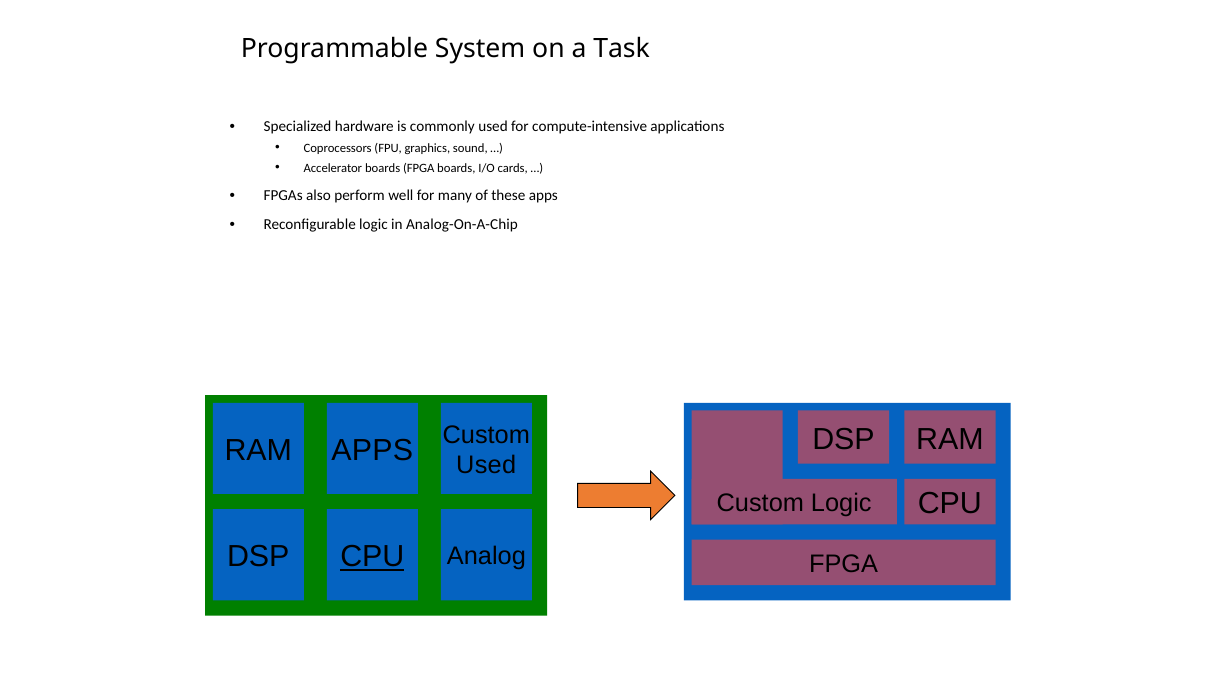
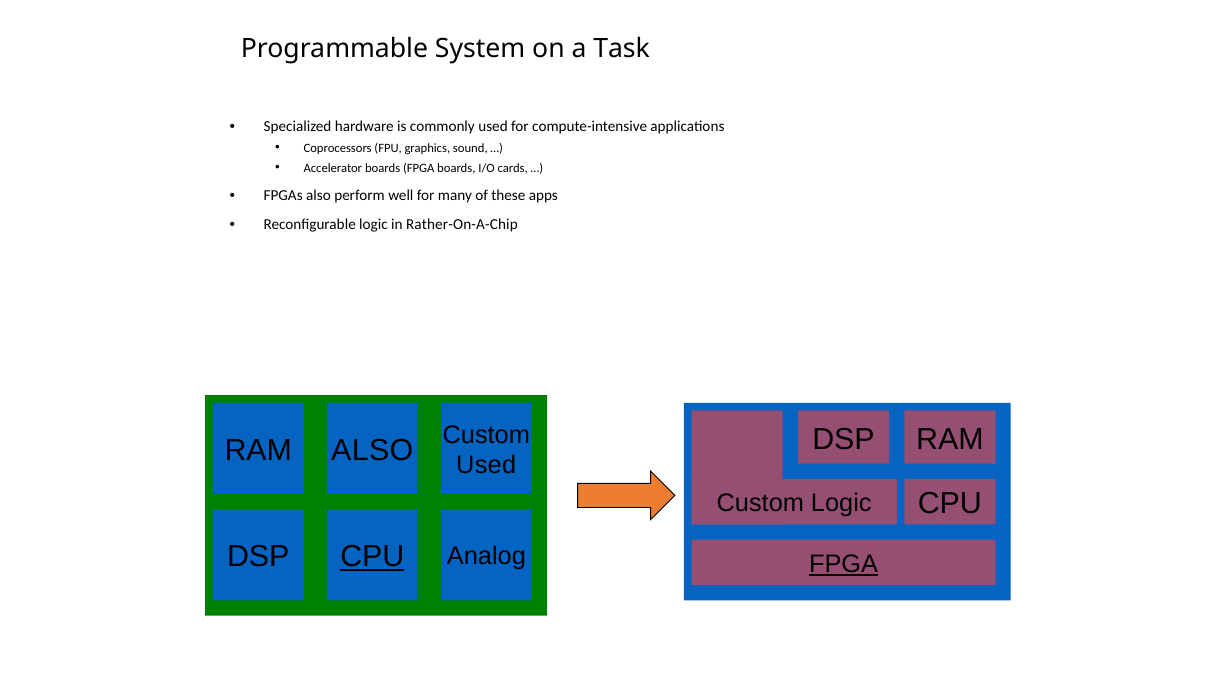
Analog-On-A-Chip: Analog-On-A-Chip -> Rather-On-A-Chip (462, 225)
RAM APPS: APPS -> ALSO (372, 450)
FPGA underline: none -> present (844, 564)
